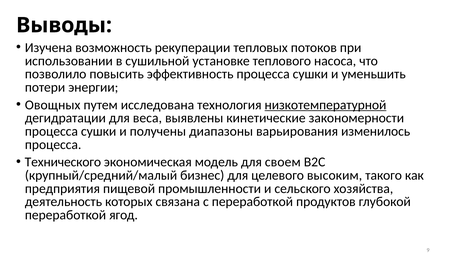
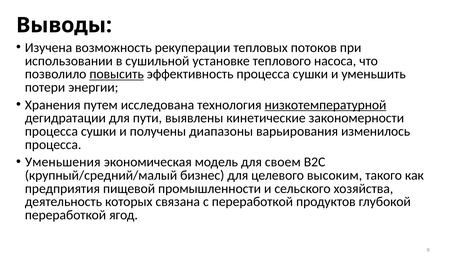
повысить underline: none -> present (117, 74)
Овощных: Овощных -> Хранения (53, 105)
веса: веса -> пути (147, 118)
Технического: Технического -> Уменьшения (63, 162)
